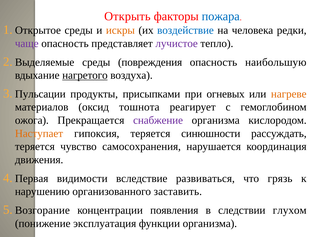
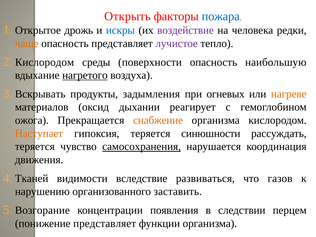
Открытое среды: среды -> дрожь (79, 30)
искры colour: orange -> blue (120, 30)
воздействие colour: blue -> purple (185, 30)
чаще colour: purple -> orange (27, 44)
Выделяемые: Выделяемые -> Кислородом (45, 62)
повреждения: повреждения -> поверхности (150, 62)
Пульсации: Пульсации -> Вскрывать (40, 94)
присыпками: присыпками -> задымления (151, 94)
тошнота: тошнота -> дыхании (139, 107)
снабжение colour: purple -> orange (158, 120)
самосохранения underline: none -> present (142, 147)
Первая: Первая -> Тканей (32, 178)
грязь: грязь -> газов (280, 178)
глухом: глухом -> перцем (290, 210)
понижение эксплуатация: эксплуатация -> представляет (105, 223)
